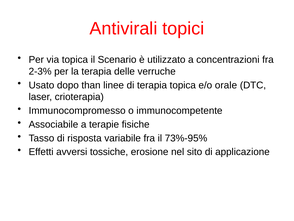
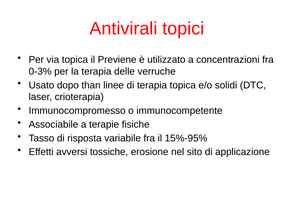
Scenario: Scenario -> Previene (117, 59)
2-3%: 2-3% -> 0-3% (40, 71)
orale: orale -> solidi (226, 85)
73%-95%: 73%-95% -> 15%-95% (186, 138)
